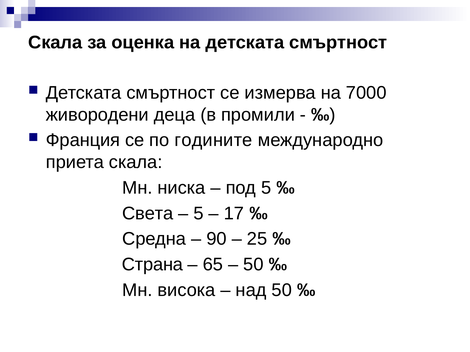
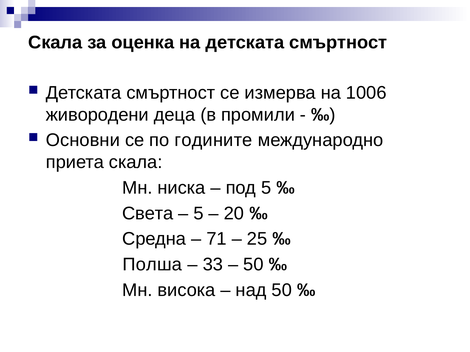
7000: 7000 -> 1006 (366, 93)
Франция: Франция -> Основни (83, 140)
17: 17 -> 20 (234, 214)
90: 90 -> 71 (217, 239)
Страна: Страна -> Полша (152, 265)
65: 65 -> 33 (213, 265)
